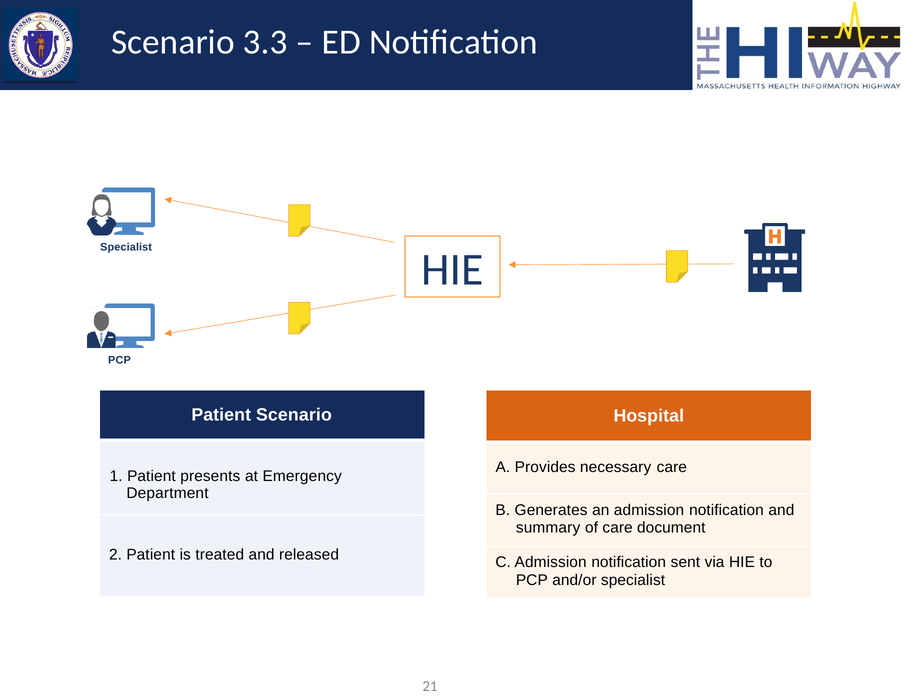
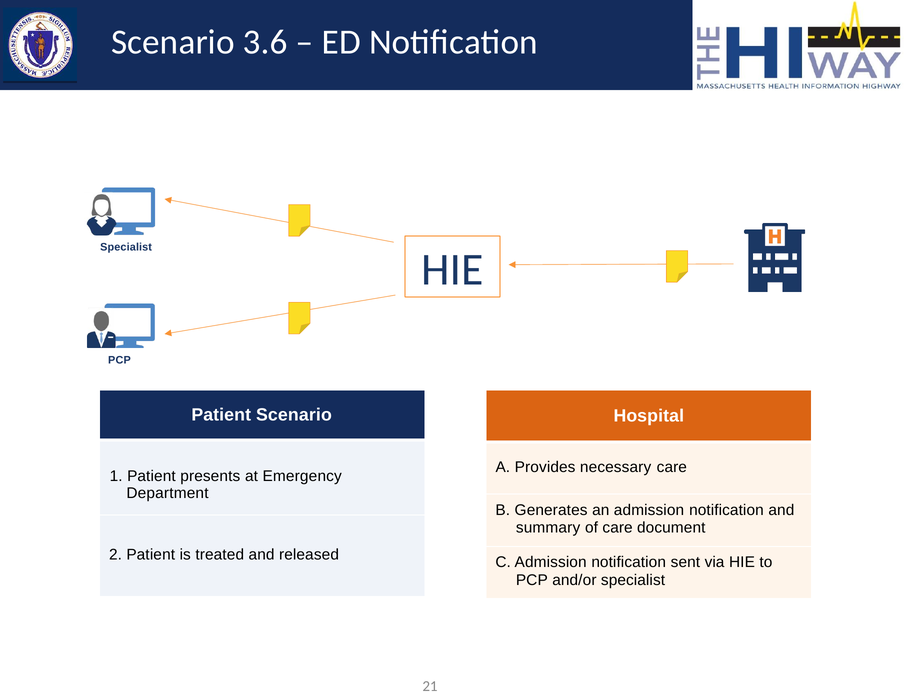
3.3: 3.3 -> 3.6 (265, 42)
